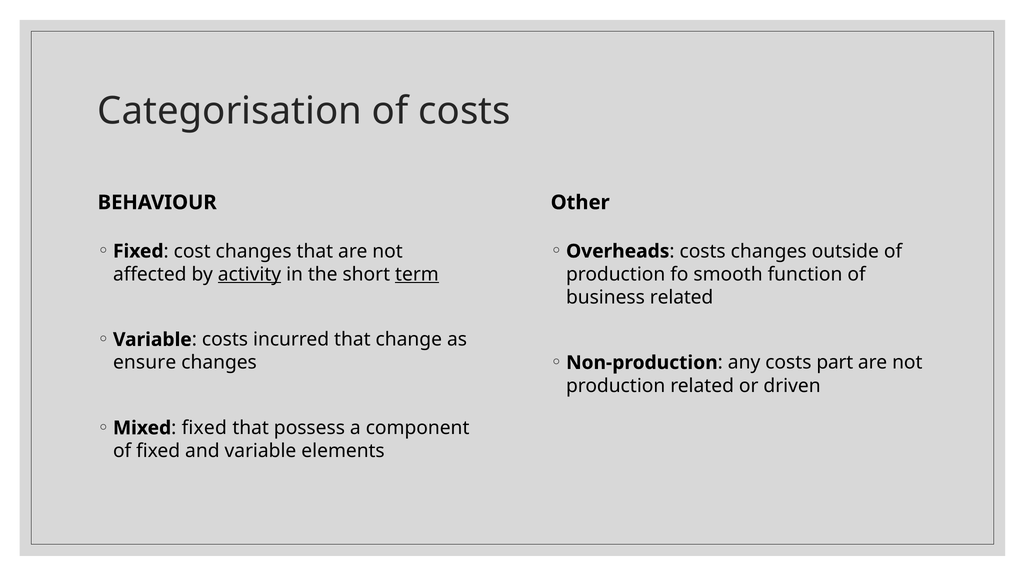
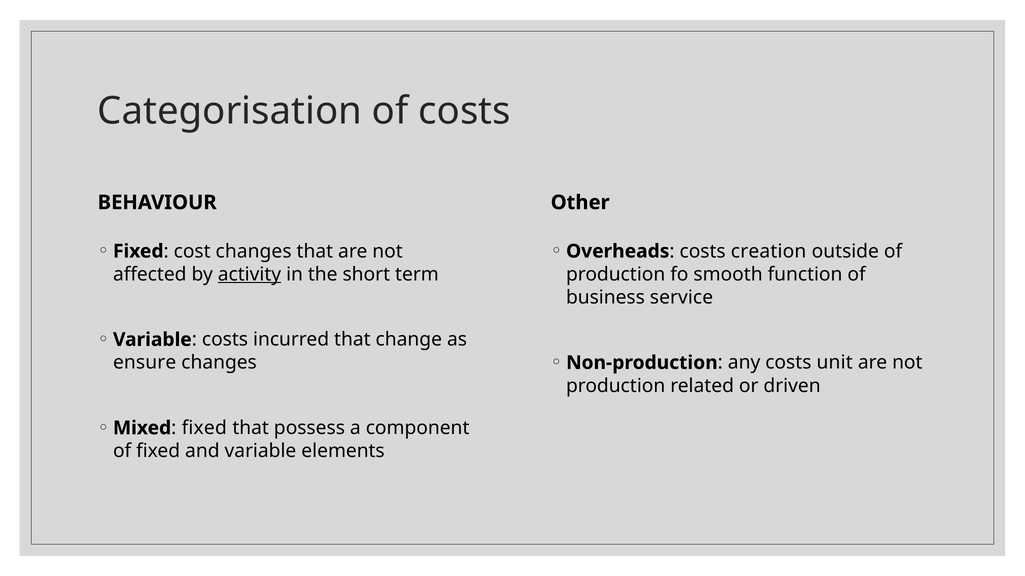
costs changes: changes -> creation (769, 251)
term underline: present -> none (417, 275)
business related: related -> service (681, 298)
part: part -> unit (835, 363)
